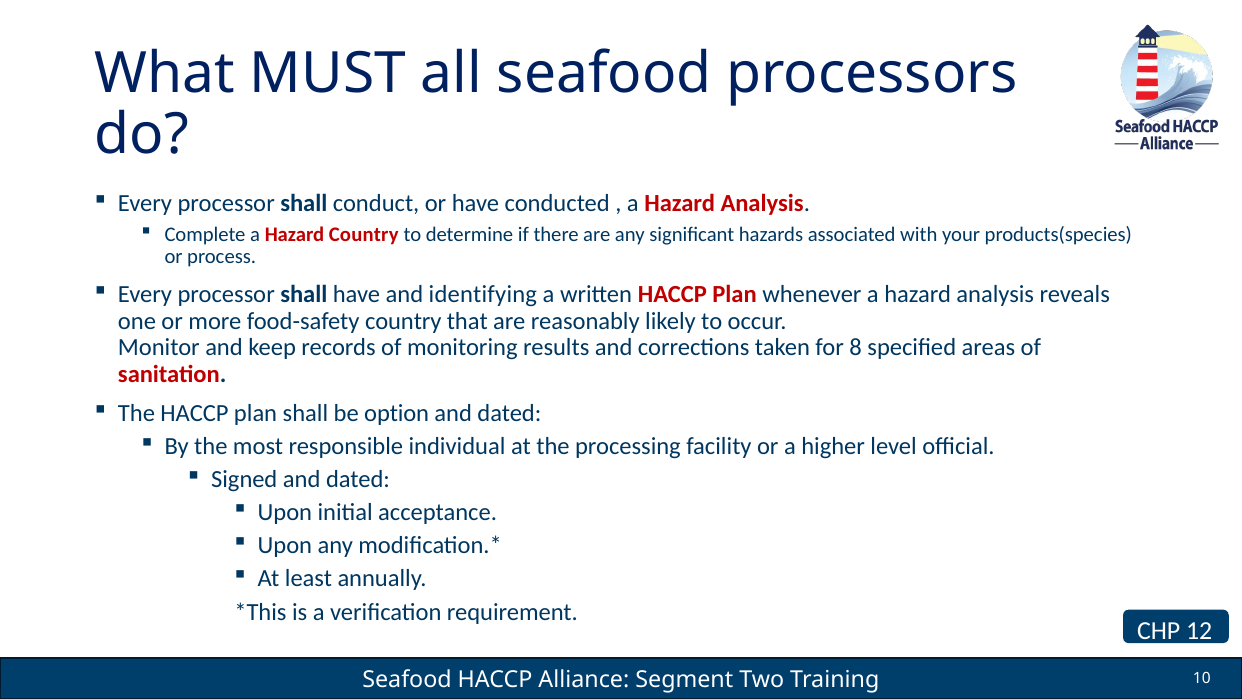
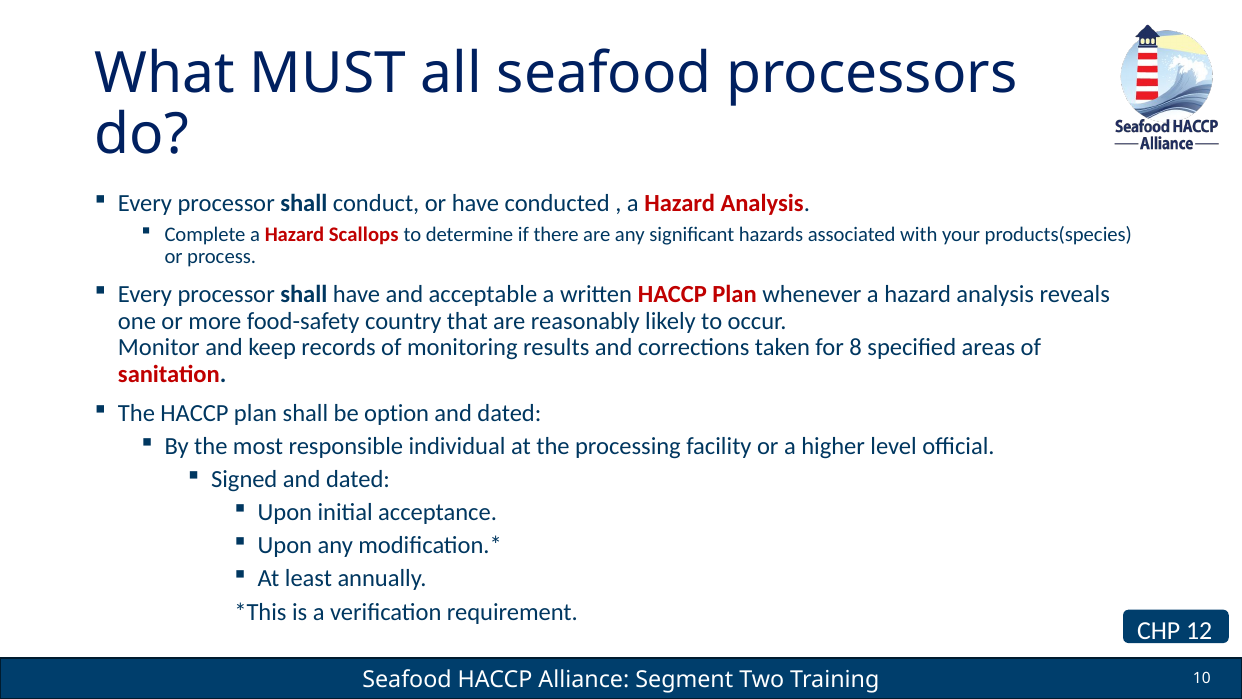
Hazard Country: Country -> Scallops (364, 235)
identifying: identifying -> acceptable (483, 294)
